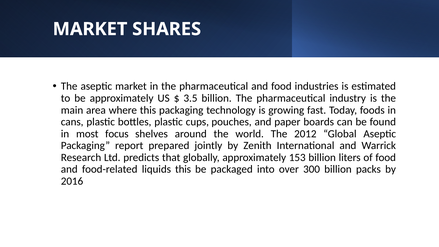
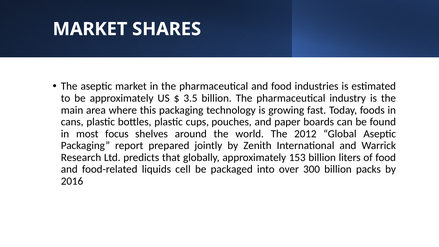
liquids this: this -> cell (183, 169)
